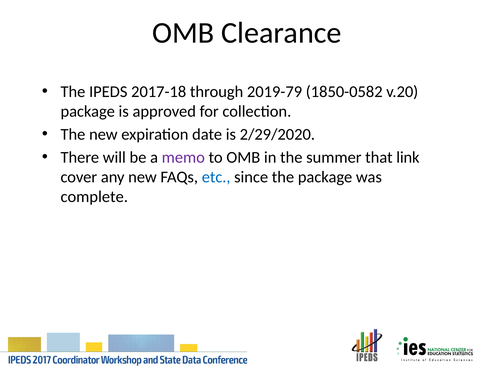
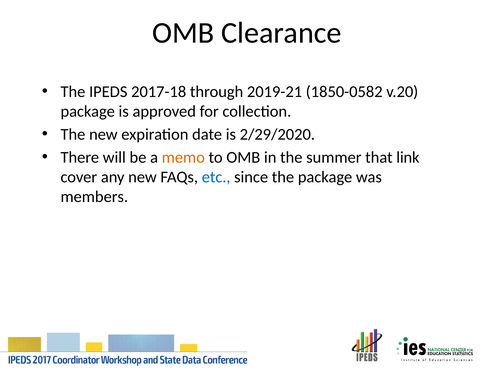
2019-79: 2019-79 -> 2019-21 (275, 92)
memo colour: purple -> orange (183, 158)
complete: complete -> members (94, 197)
